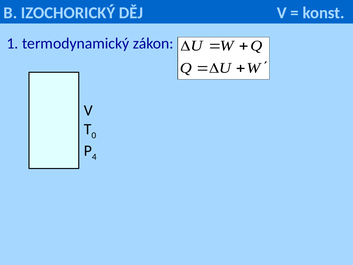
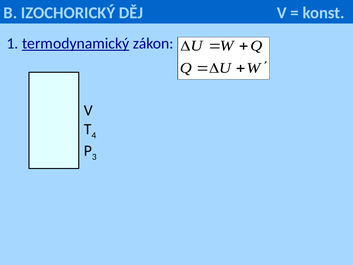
termodynamický underline: none -> present (76, 43)
0: 0 -> 4 (94, 135)
4: 4 -> 3 (94, 157)
